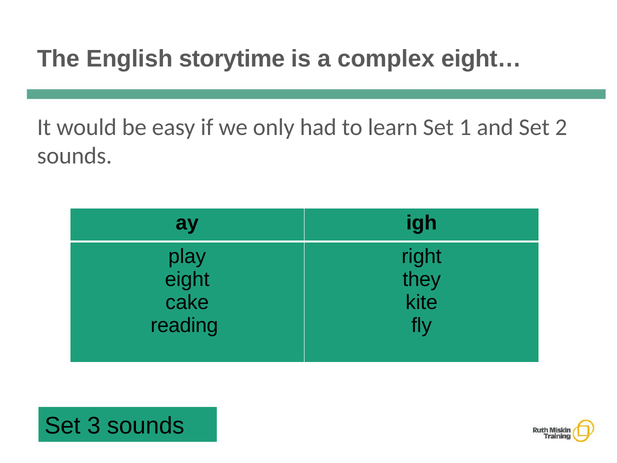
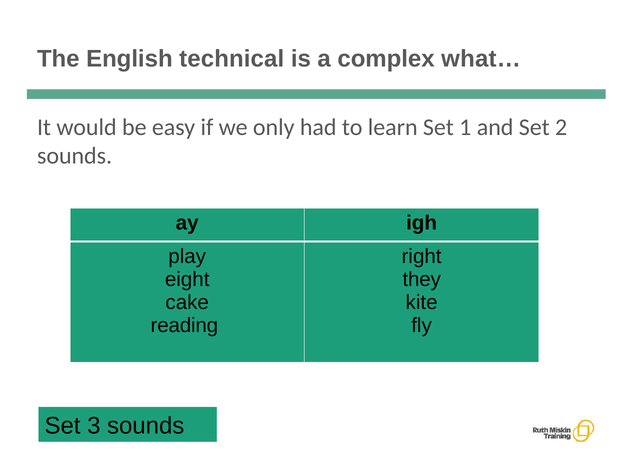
storytime: storytime -> technical (232, 59)
eight…: eight… -> what… (481, 59)
